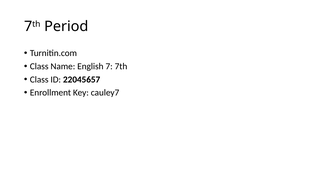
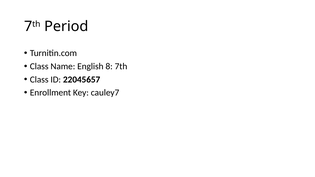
7: 7 -> 8 (109, 66)
